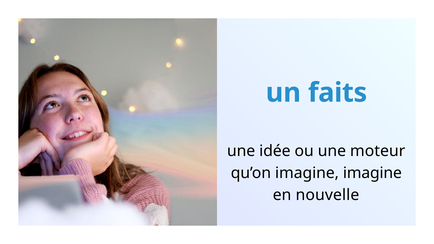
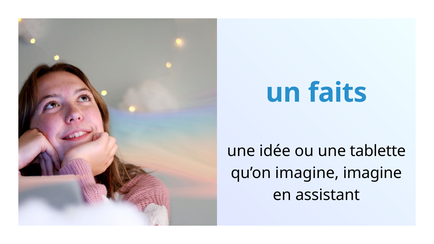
moteur: moteur -> tablette (378, 151)
nouvelle: nouvelle -> assistant (328, 195)
